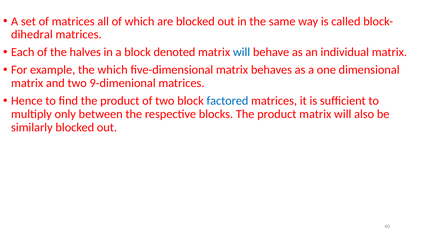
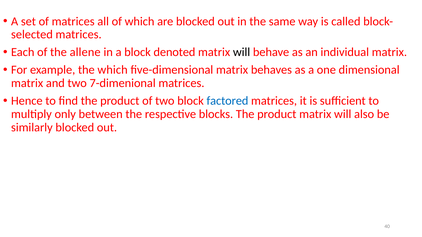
dihedral: dihedral -> selected (32, 35)
halves: halves -> allene (85, 52)
will colour: blue -> black (242, 52)
9-dimenional: 9-dimenional -> 7-dimenional (123, 83)
